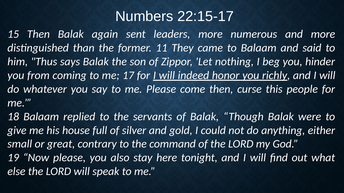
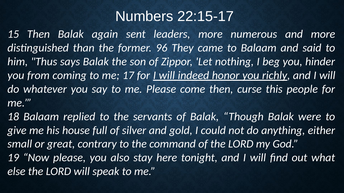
11: 11 -> 96 (162, 48)
